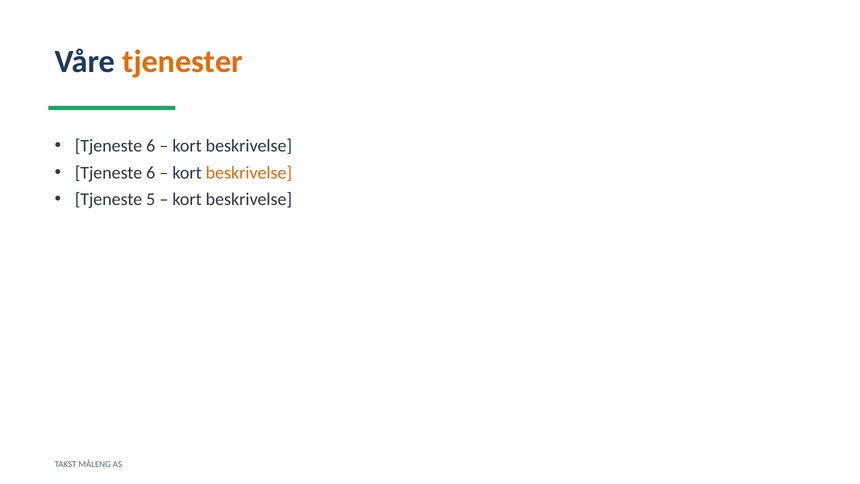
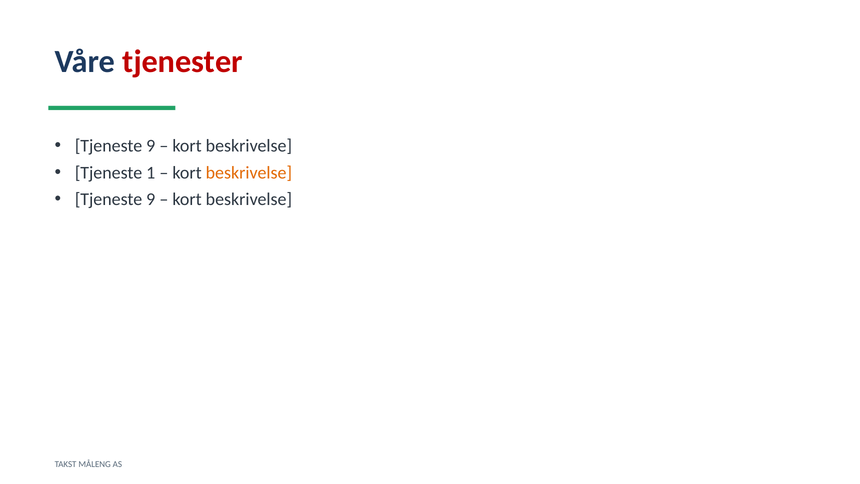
tjenester colour: orange -> red (183, 61)
6: 6 -> 9 (151, 146)
6: 6 -> 1 (151, 173)
5: 5 -> 9 (151, 199)
